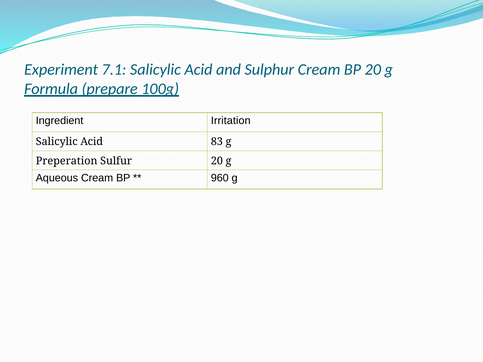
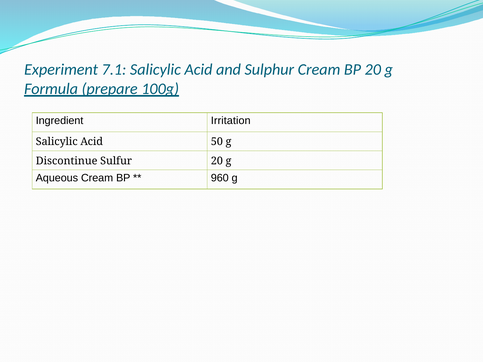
83: 83 -> 50 (217, 142)
Preperation: Preperation -> Discontinue (67, 161)
